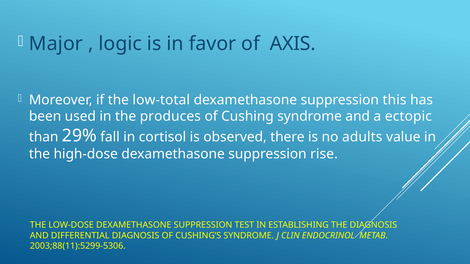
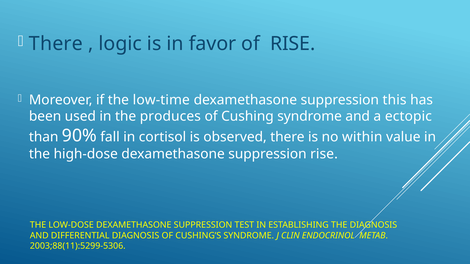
Major: Major -> There (56, 44)
of AXIS: AXIS -> RISE (293, 44)
low-total: low-total -> low-time (161, 100)
29%: 29% -> 90% (79, 136)
adults: adults -> within (362, 137)
